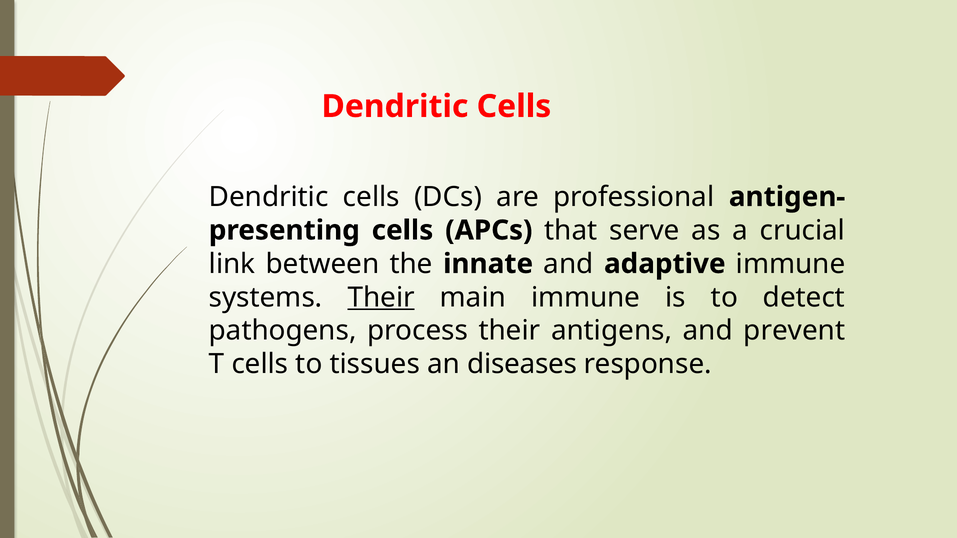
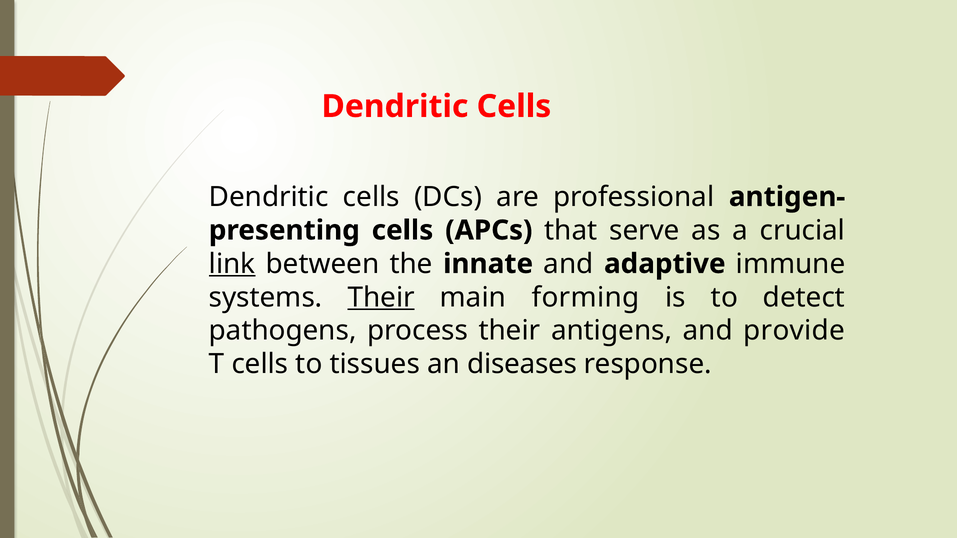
link underline: none -> present (232, 264)
main immune: immune -> forming (585, 297)
prevent: prevent -> provide (794, 331)
